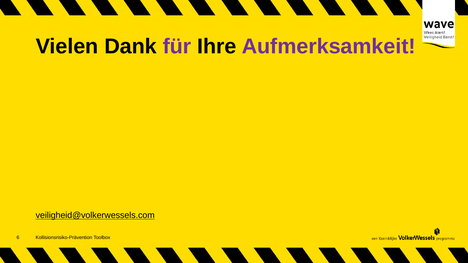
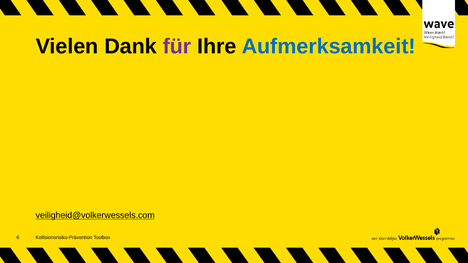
Aufmerksamkeit colour: purple -> blue (329, 47)
